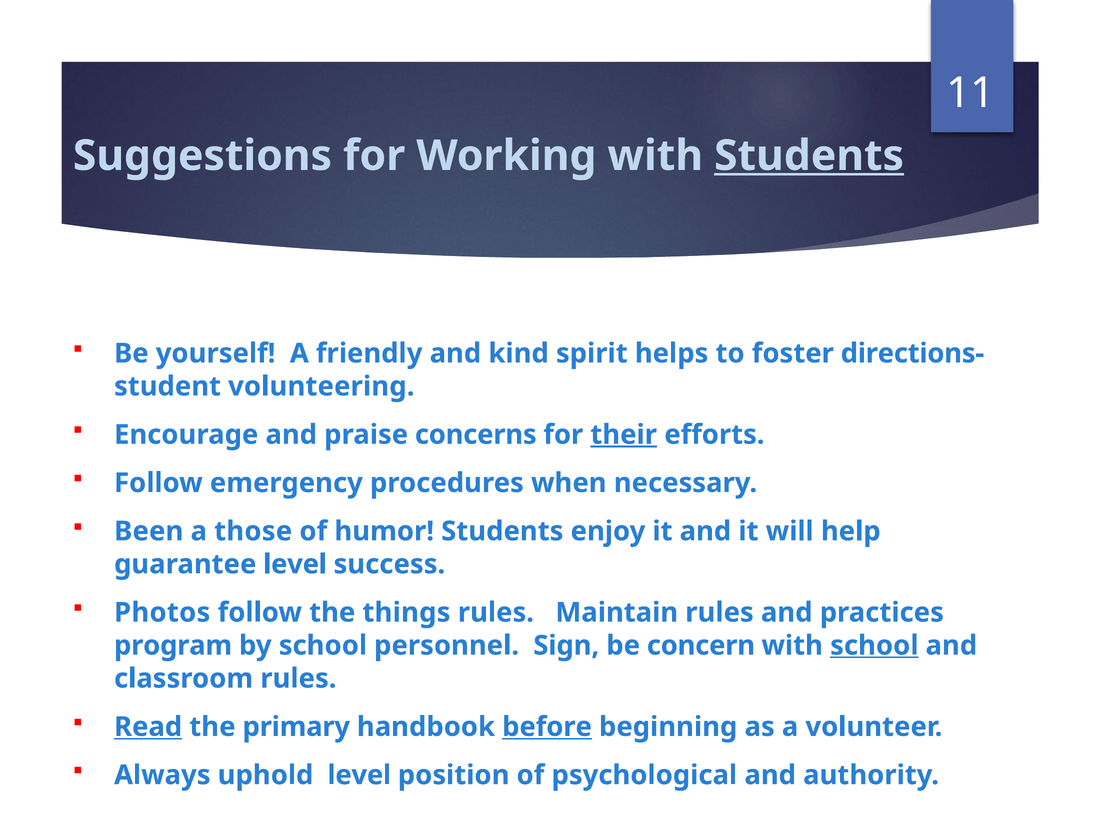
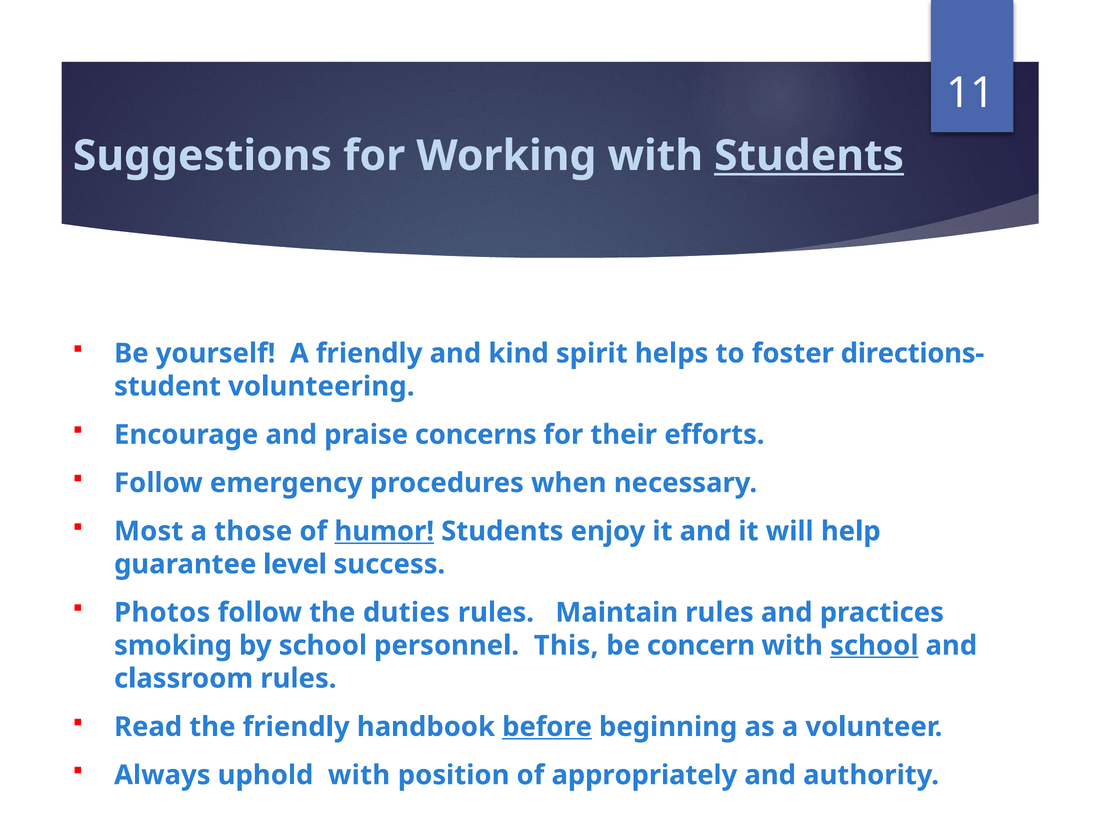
their underline: present -> none (624, 434)
Been: Been -> Most (149, 531)
humor underline: none -> present (384, 531)
things: things -> duties (406, 612)
program: program -> smoking (173, 645)
Sign: Sign -> This (566, 645)
Read underline: present -> none (148, 726)
the primary: primary -> friendly (296, 726)
uphold level: level -> with (359, 774)
psychological: psychological -> appropriately (644, 774)
